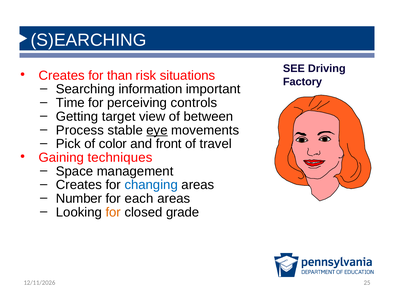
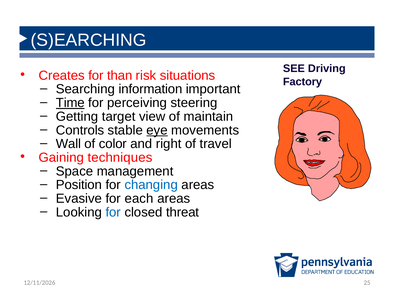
Time underline: none -> present (70, 103)
controls: controls -> steering (194, 103)
between: between -> maintain (208, 116)
Process: Process -> Controls (80, 130)
Pick: Pick -> Wall (68, 144)
front: front -> right (169, 144)
Creates: Creates -> Position (79, 185)
Number: Number -> Evasive (79, 198)
for colour: orange -> blue (113, 212)
grade: grade -> threat (183, 212)
